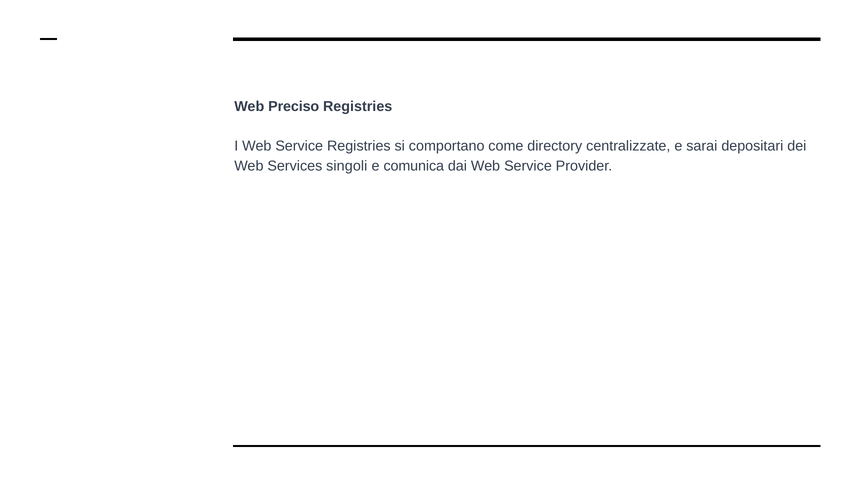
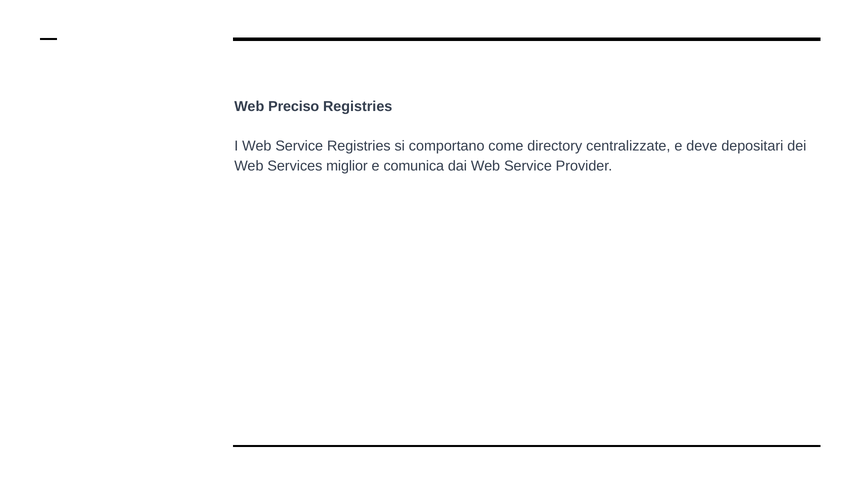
sarai: sarai -> deve (702, 146)
singoli: singoli -> miglior (347, 166)
